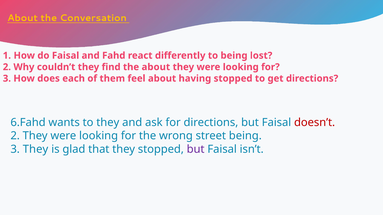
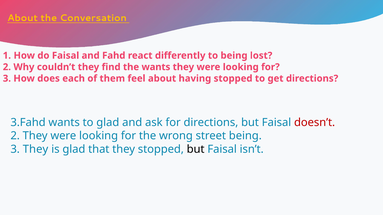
the about: about -> wants (156, 67)
6.Fahd: 6.Fahd -> 3.Fahd (28, 123)
to they: they -> glad (108, 123)
but colour: purple -> black (196, 149)
